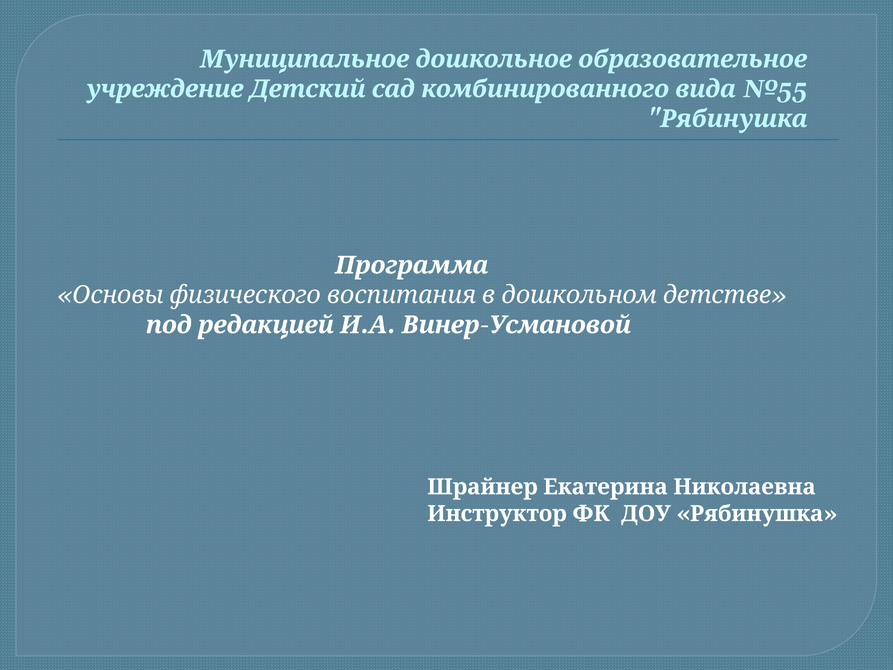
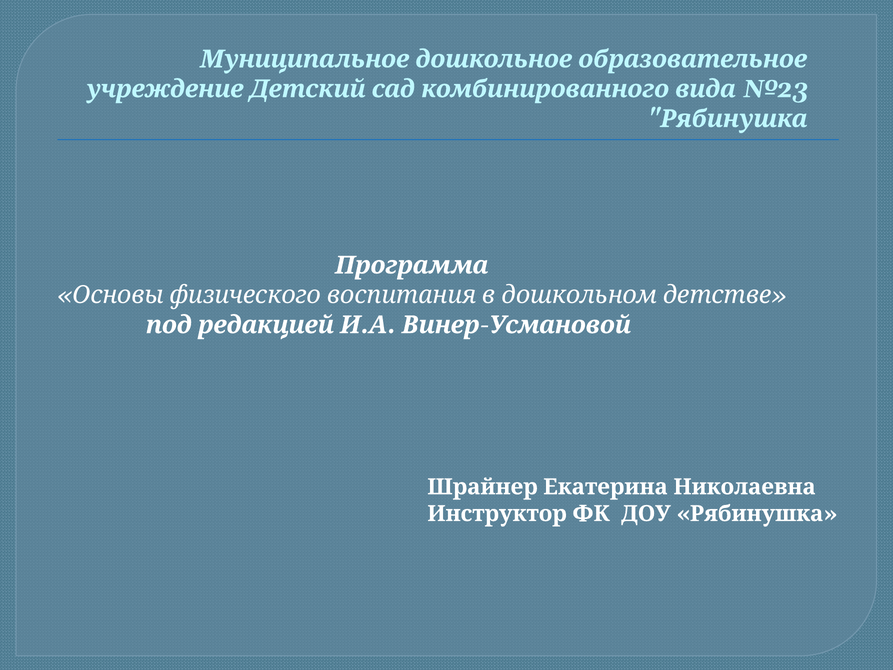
№55: №55 -> №23 (775, 89)
